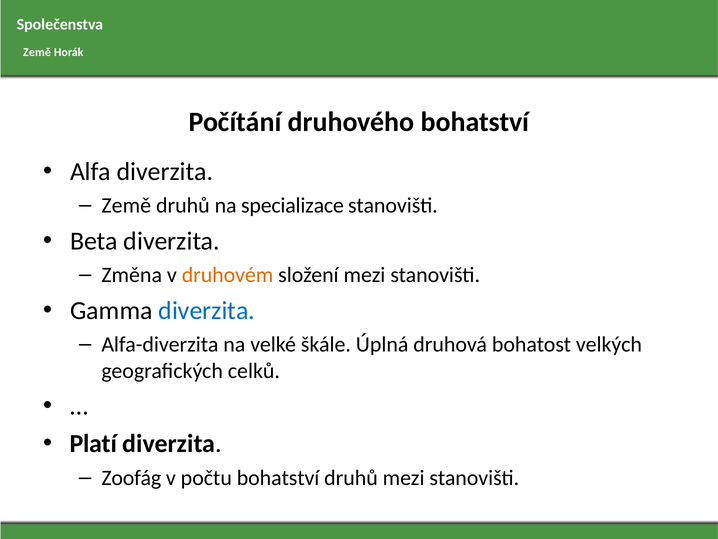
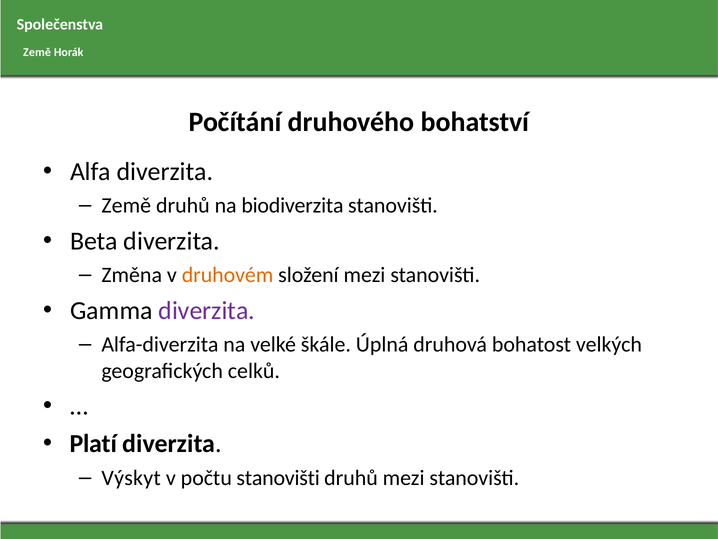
specializace: specializace -> biodiverzita (292, 206)
diverzita colour: blue -> purple (207, 310)
Zoofág: Zoofág -> Výskyt (131, 477)
počtu bohatství: bohatství -> stanovišti (278, 477)
